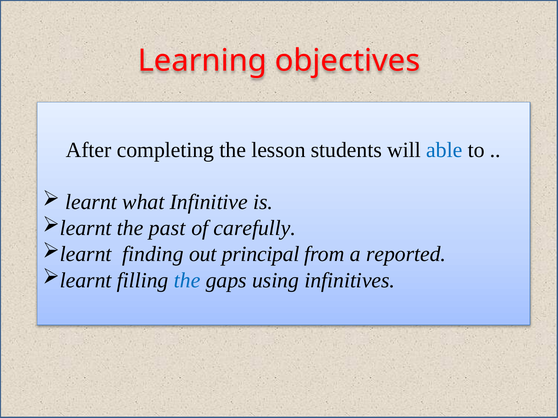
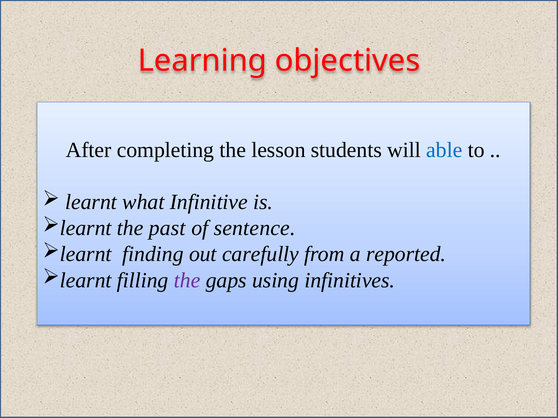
carefully: carefully -> sentence (255, 228)
principal: principal -> carefully (261, 254)
the colour: blue -> purple (187, 281)
